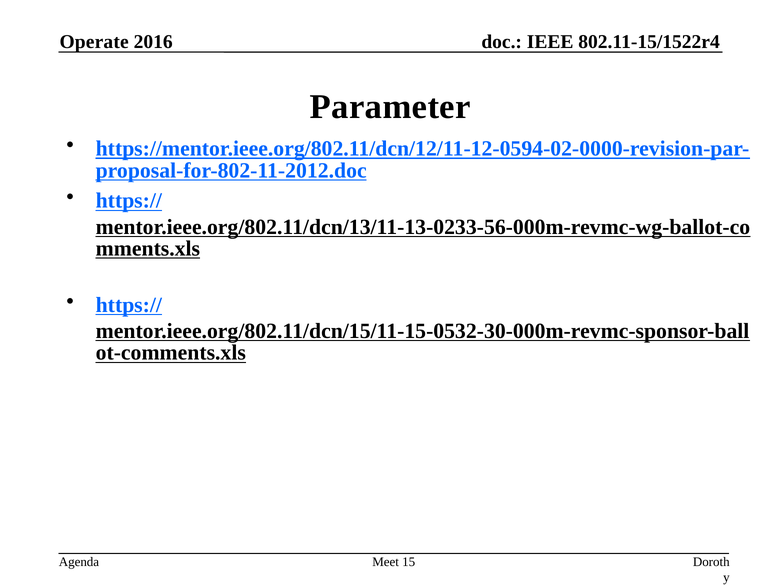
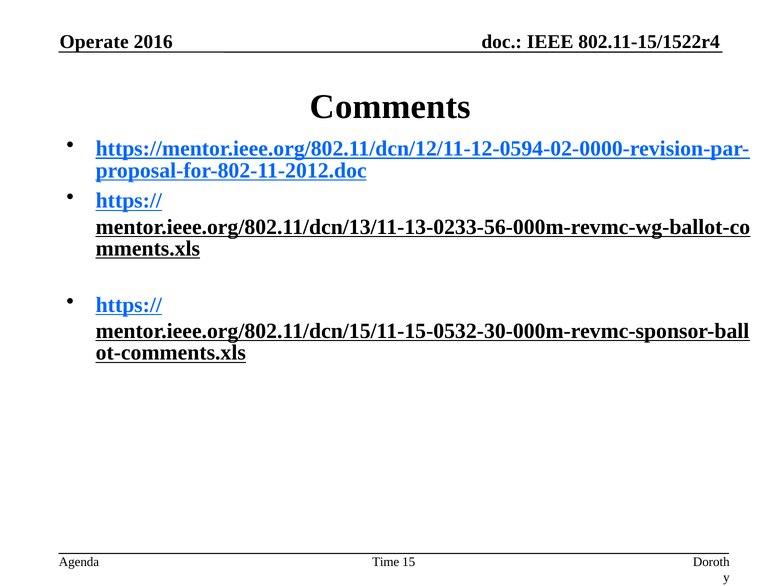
Parameter: Parameter -> Comments (390, 107)
Meet: Meet -> Time (386, 562)
